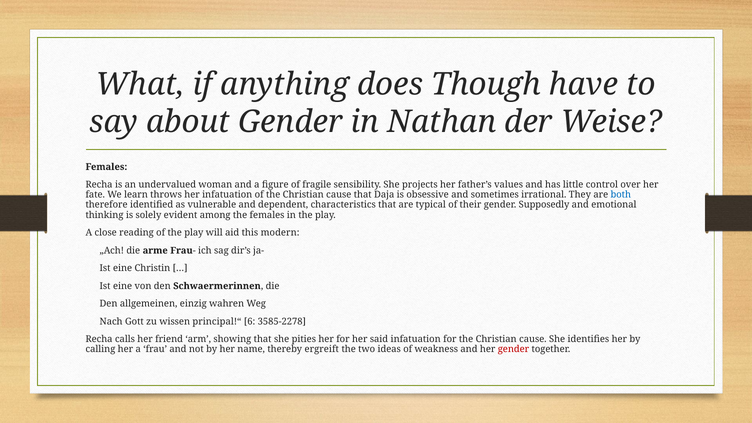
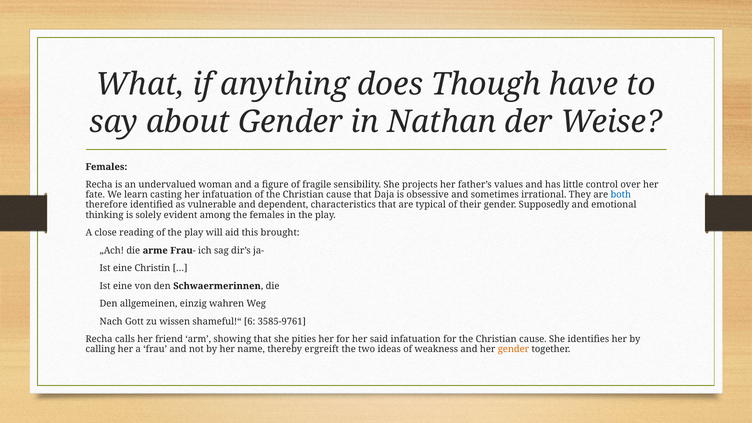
throws: throws -> casting (166, 195)
modern: modern -> brought (280, 233)
principal!“: principal!“ -> shameful!“ (217, 321)
3585-2278: 3585-2278 -> 3585-9761 (282, 321)
gender colour: red -> orange (513, 349)
